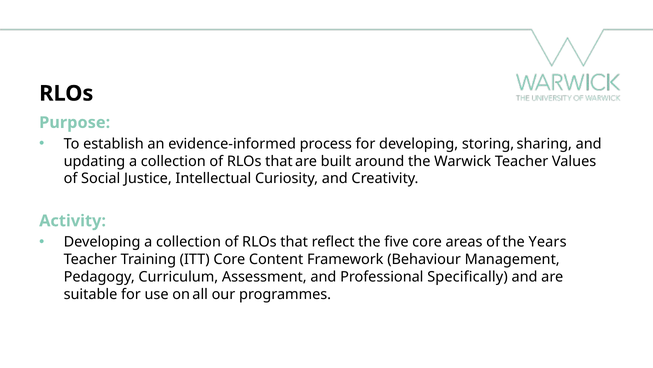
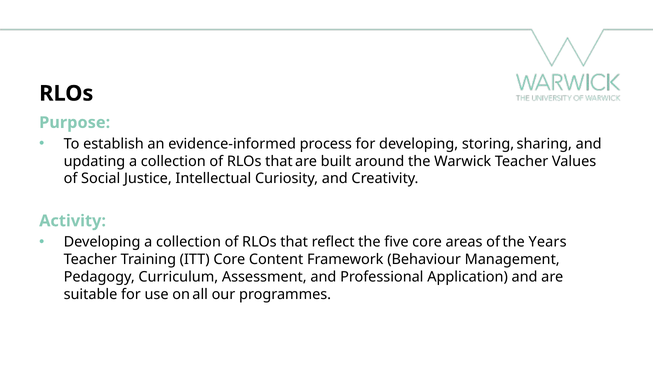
Specifically: Specifically -> Application (468, 276)
